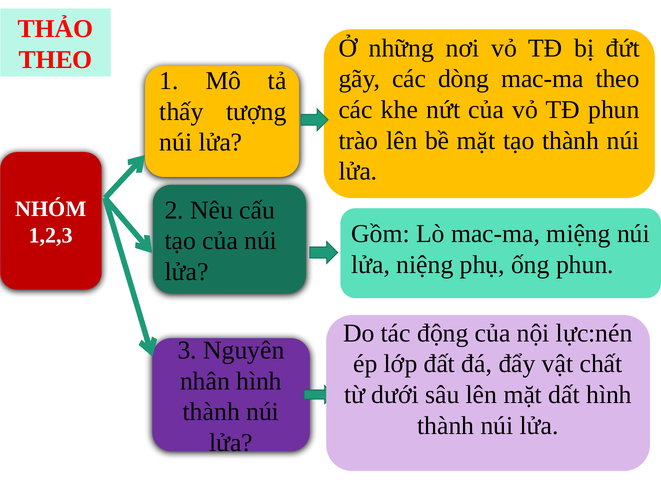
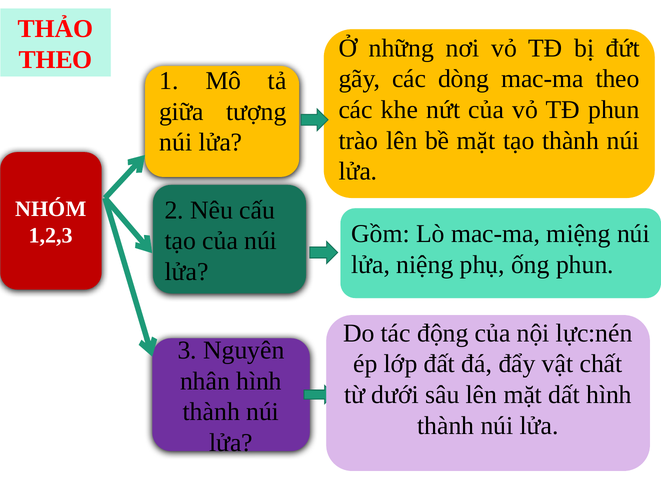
thấy: thấy -> giữa (182, 112)
